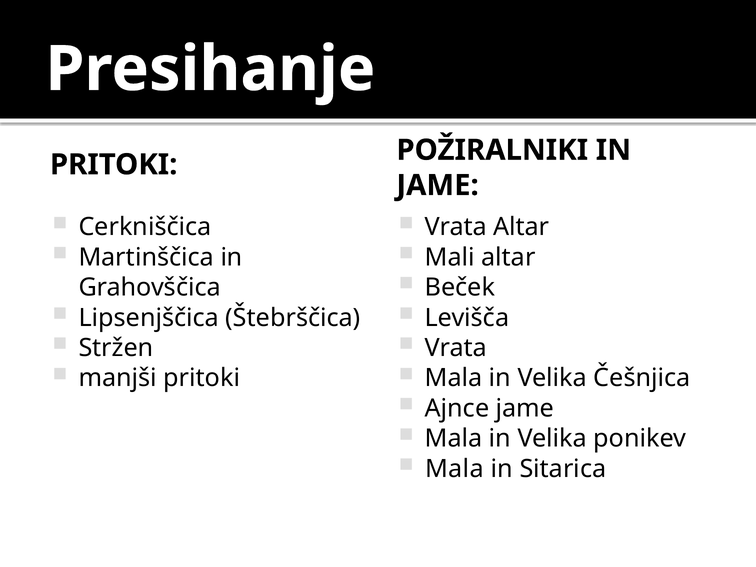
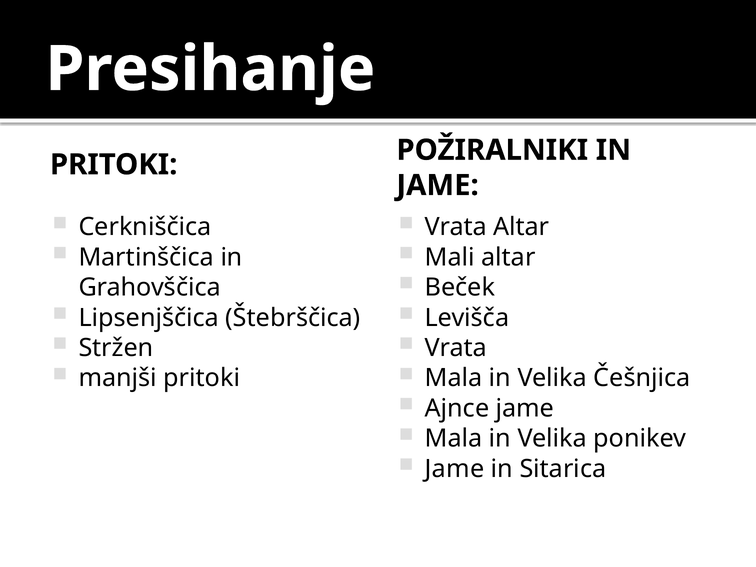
Mala: Mala -> Jame (455, 469)
